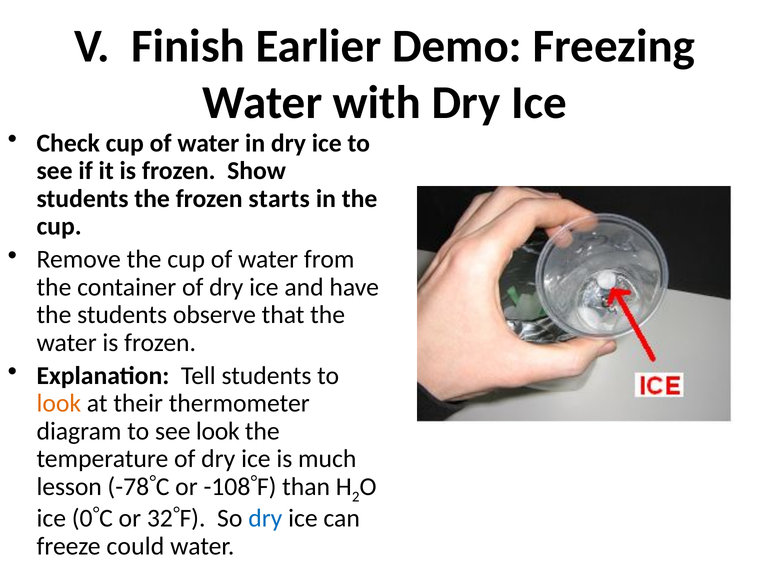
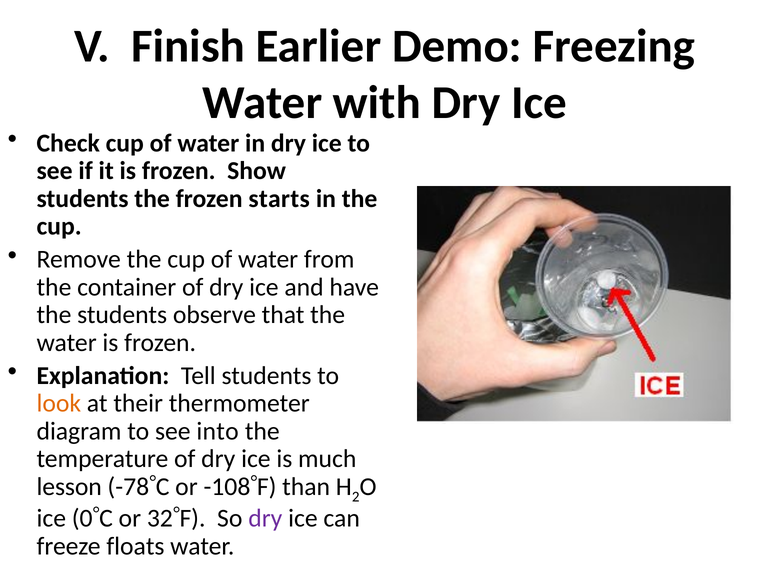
see look: look -> into (218, 431)
dry colour: blue -> purple (265, 518)
could: could -> floats (135, 546)
